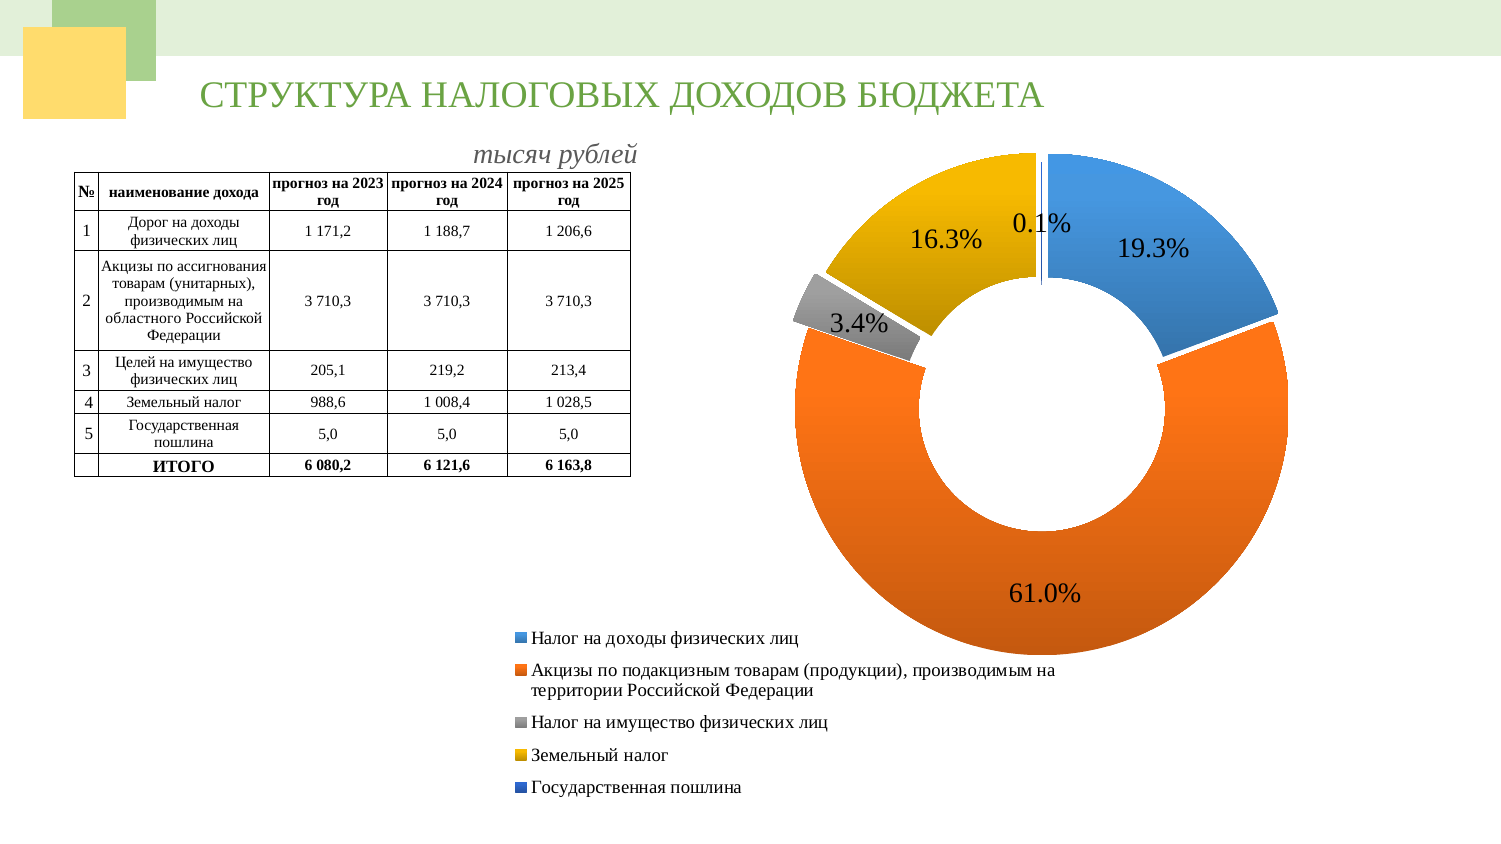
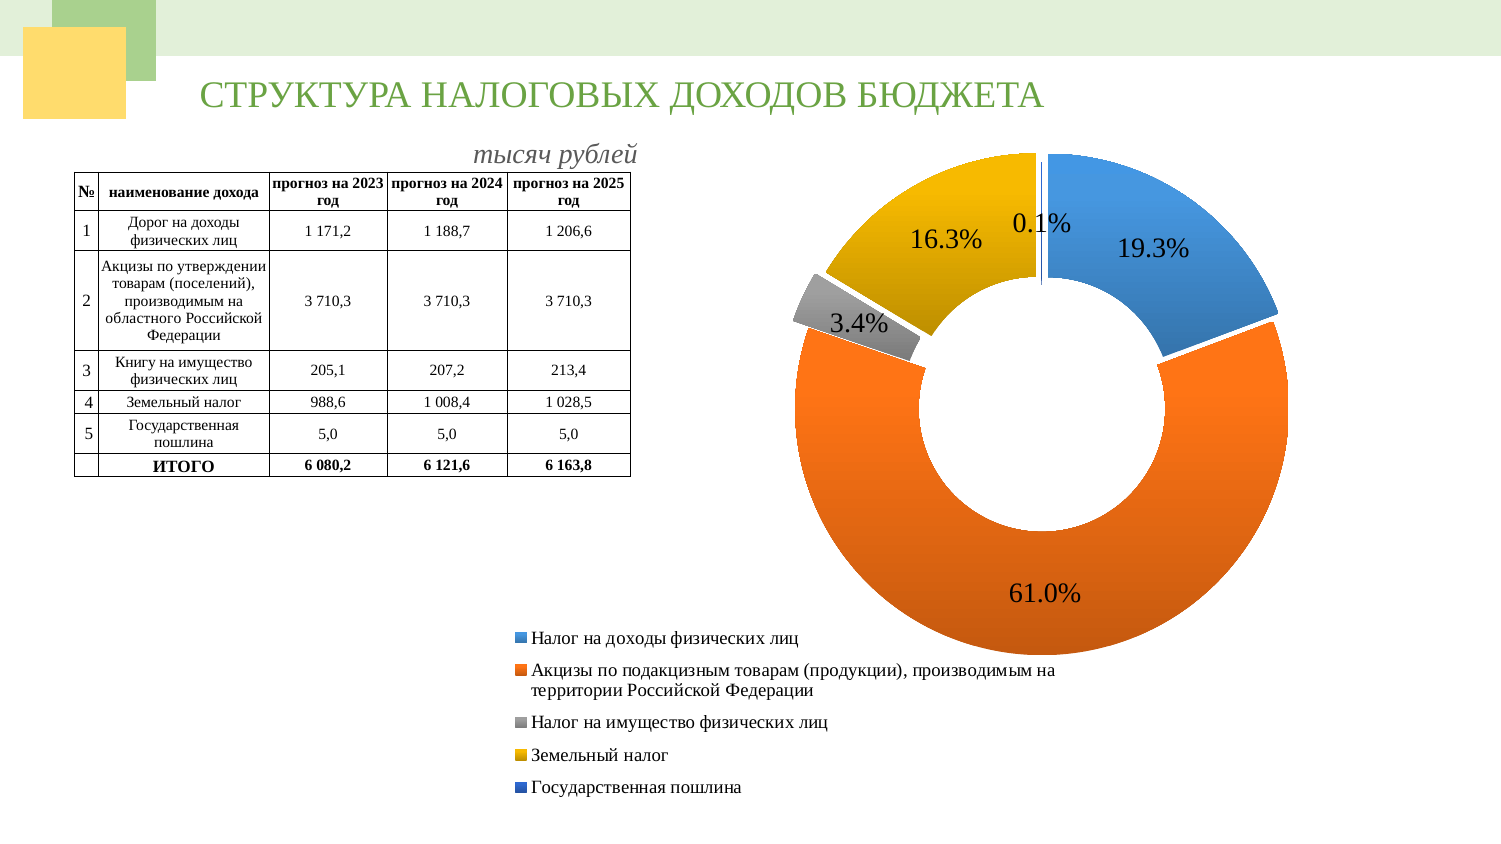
ассигнования: ассигнования -> утверждении (222, 267)
унитарных: унитарных -> поселений (212, 284)
Целей: Целей -> Книгу (135, 362)
219,2: 219,2 -> 207,2 (447, 371)
